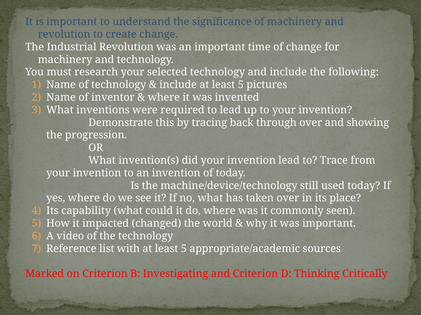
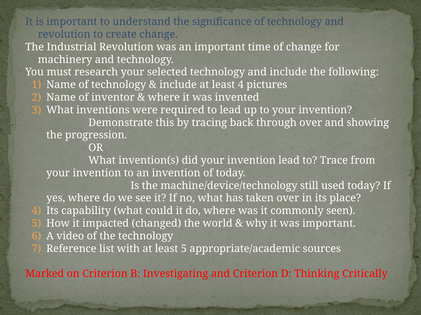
significance of machinery: machinery -> technology (294, 22)
include at least 5: 5 -> 4 (241, 85)
